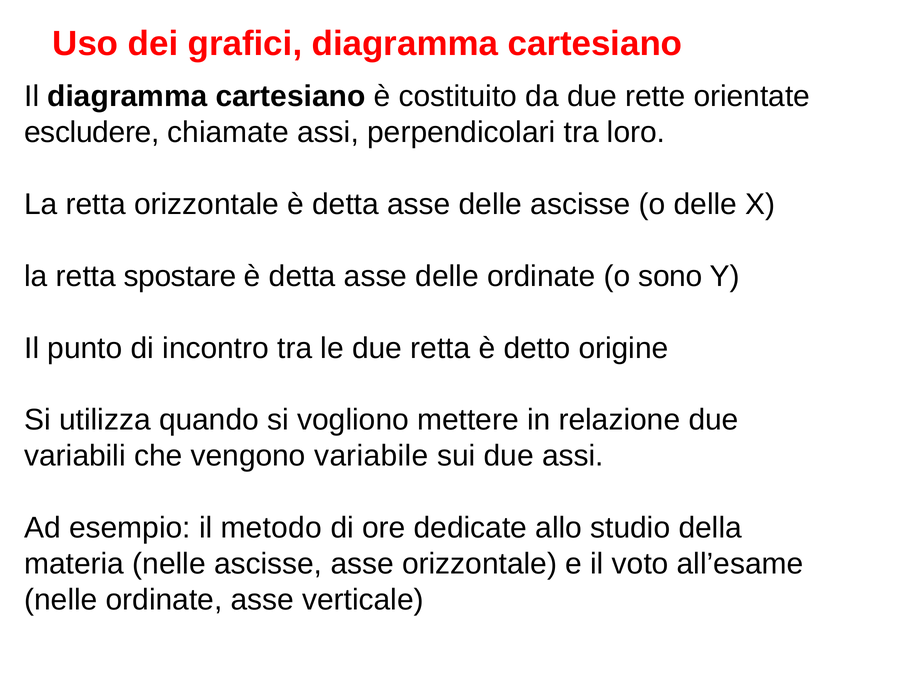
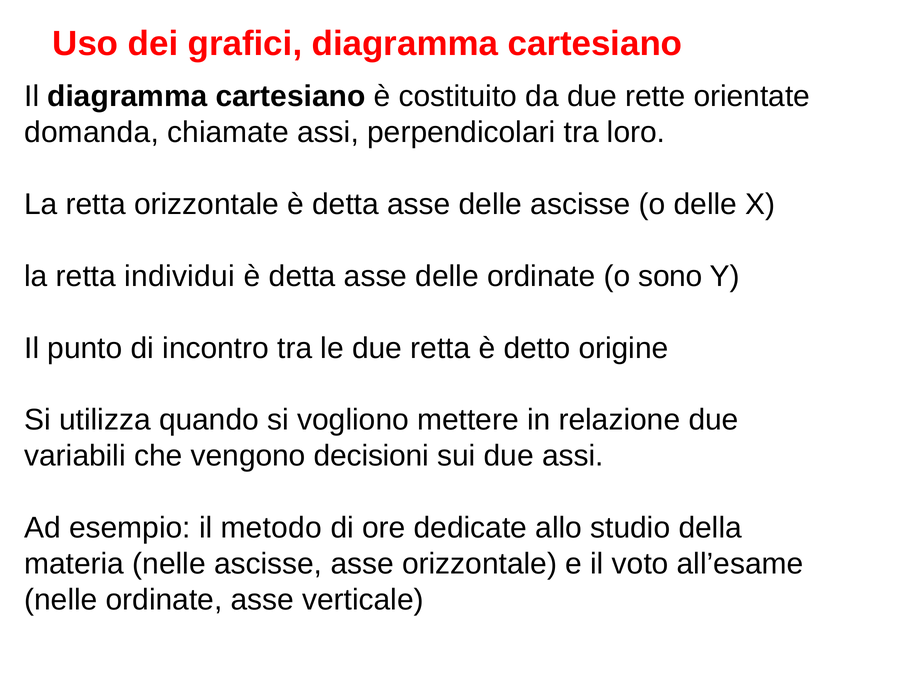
escludere: escludere -> domanda (92, 133)
spostare: spostare -> individui (180, 276)
variabile: variabile -> decisioni (371, 456)
